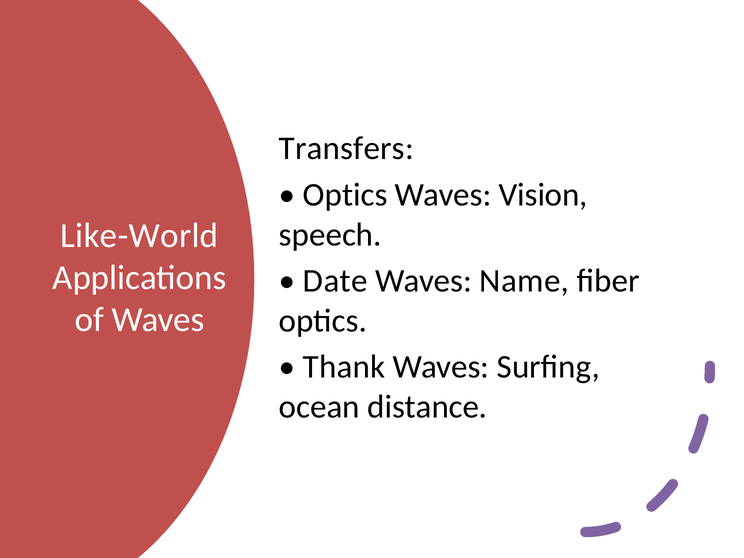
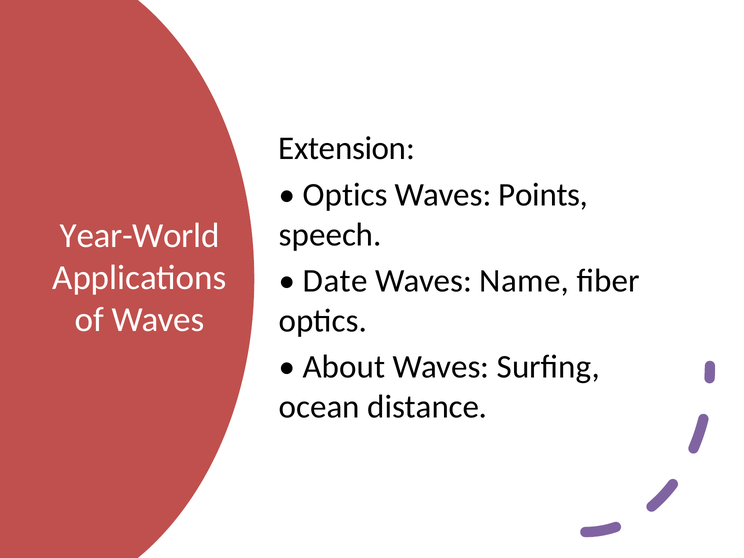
Transfers: Transfers -> Extension (347, 149)
Vision: Vision -> Points (543, 195)
Like-World: Like-World -> Year-World (140, 236)
Thank: Thank -> About (344, 367)
